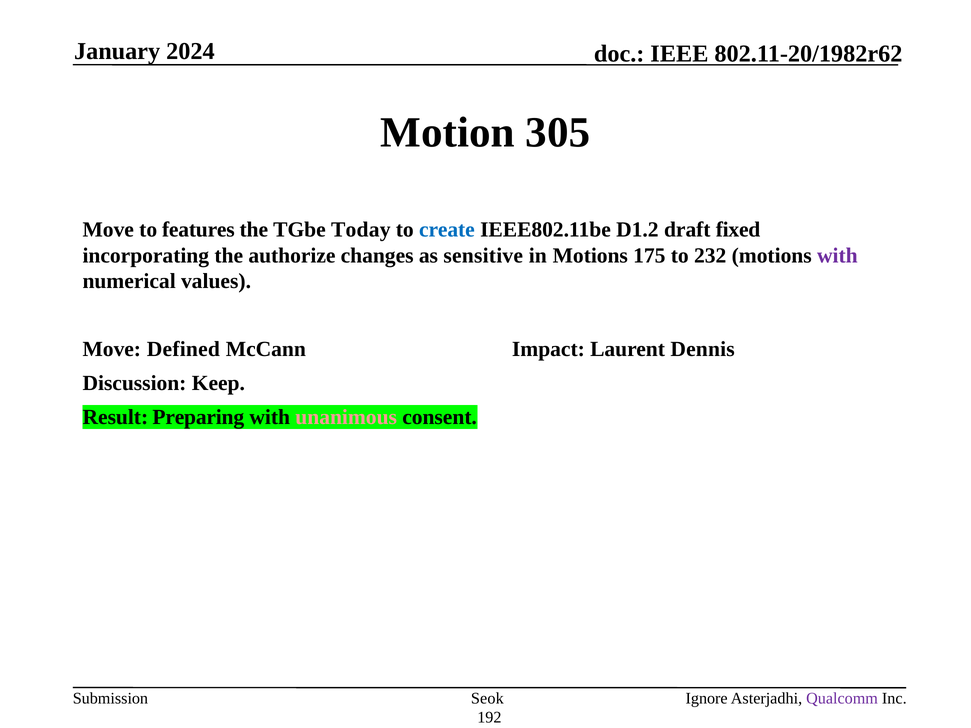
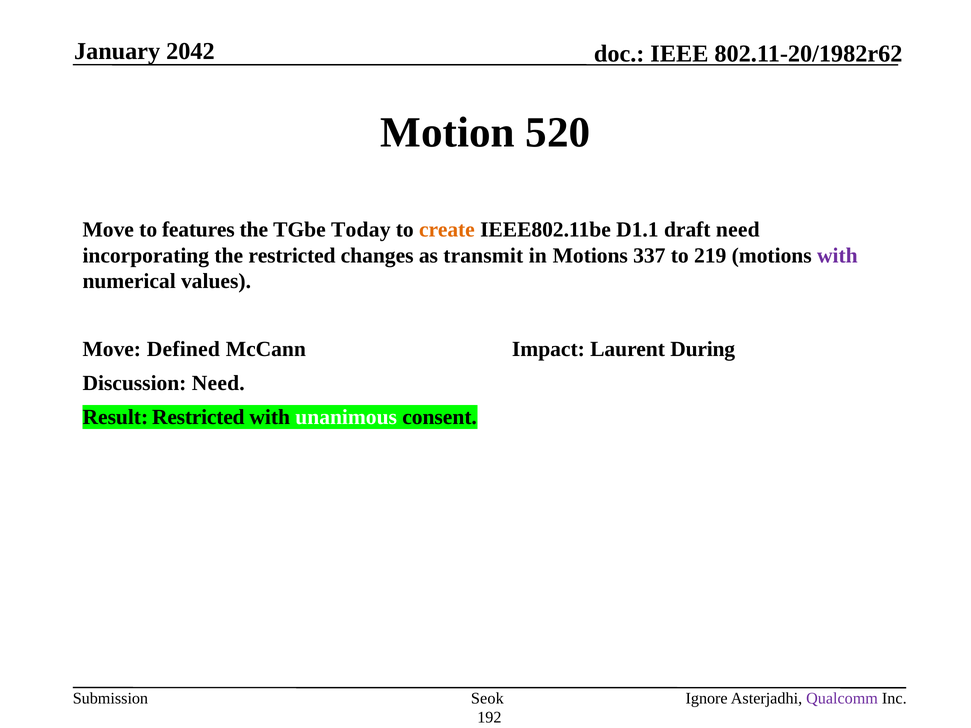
2024: 2024 -> 2042 (190, 51)
305: 305 -> 520 (558, 132)
create colour: blue -> orange (447, 230)
D1.2: D1.2 -> D1.1 (637, 230)
draft fixed: fixed -> need (738, 230)
the authorize: authorize -> restricted (292, 256)
sensitive: sensitive -> transmit (483, 256)
175: 175 -> 337 (649, 256)
232: 232 -> 219 (710, 256)
Dennis: Dennis -> During (703, 349)
Discussion Keep: Keep -> Need (218, 383)
Result Preparing: Preparing -> Restricted (198, 417)
unanimous colour: pink -> white (346, 417)
